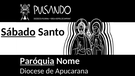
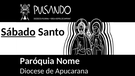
Paróquia underline: present -> none (37, 61)
